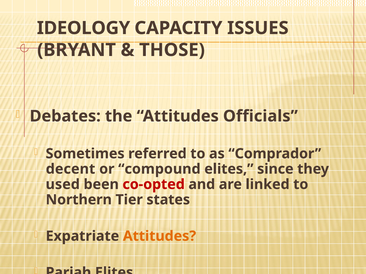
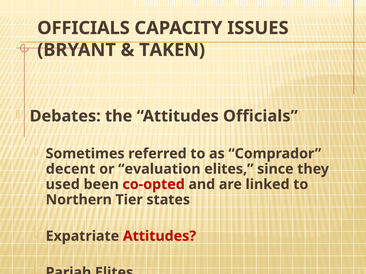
IDEOLOGY: IDEOLOGY -> OFFICIALS (83, 28)
THOSE: THOSE -> TAKEN (172, 50)
compound: compound -> evaluation (159, 169)
Attitudes colour: orange -> red (159, 236)
